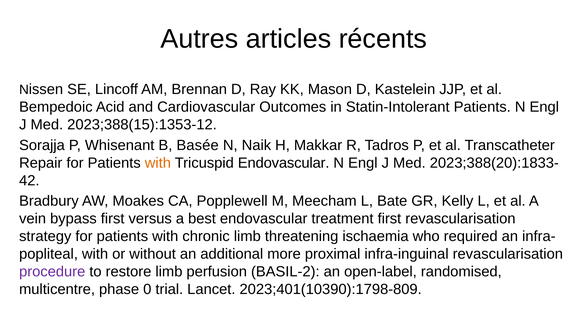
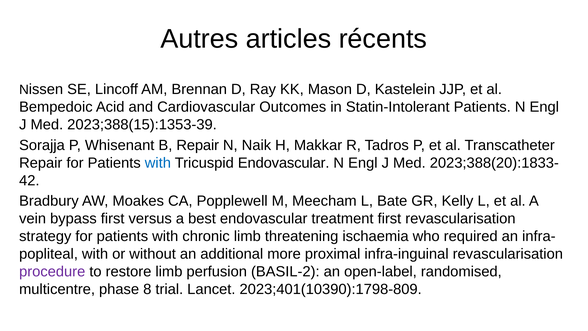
2023;388(15):1353-12: 2023;388(15):1353-12 -> 2023;388(15):1353-39 (142, 125)
B Basée: Basée -> Repair (198, 145)
with colour: orange -> blue (158, 163)
0: 0 -> 8 (147, 289)
